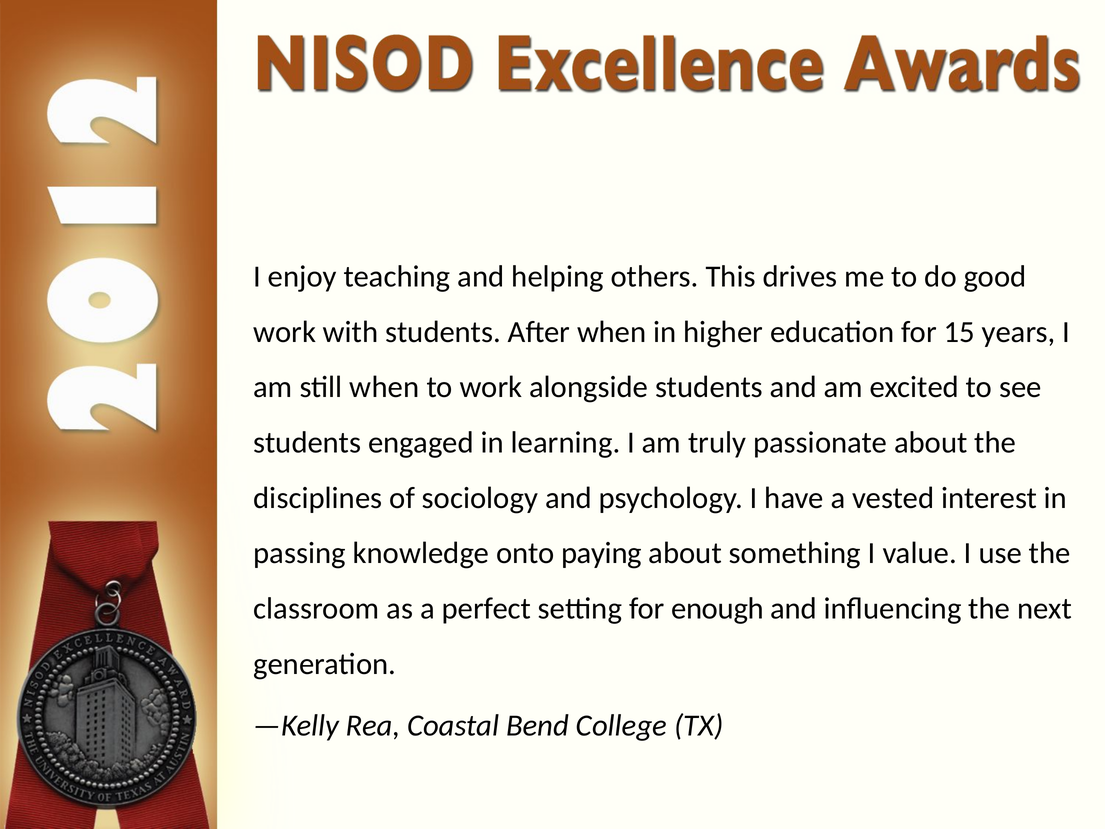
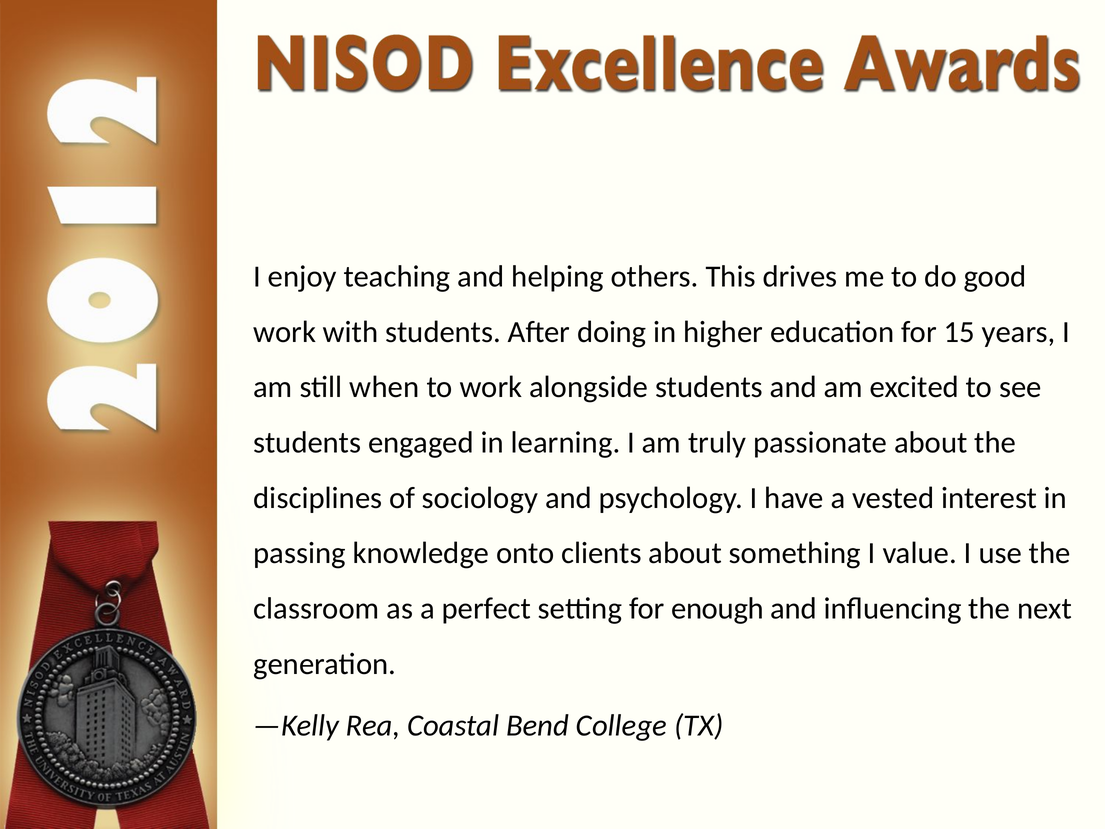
After when: when -> doing (612, 332)
paying: paying -> clients (601, 553)
